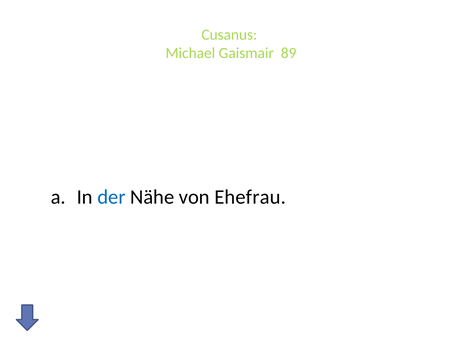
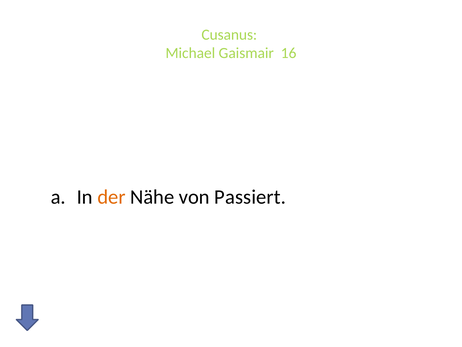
89: 89 -> 16 (289, 53)
der colour: blue -> orange (111, 197)
Ehefrau: Ehefrau -> Passiert (250, 197)
